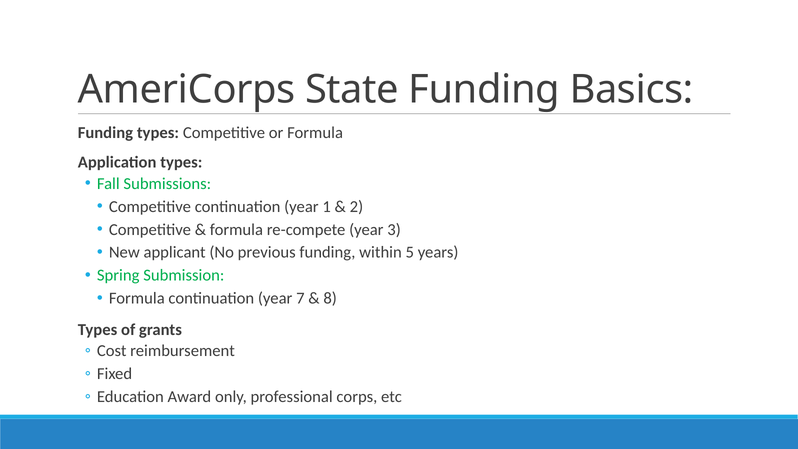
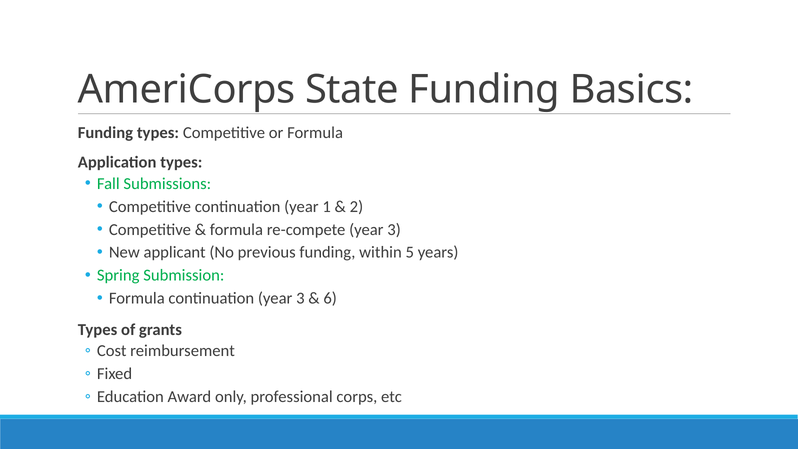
continuation year 7: 7 -> 3 (300, 298)
8: 8 -> 6 (330, 298)
